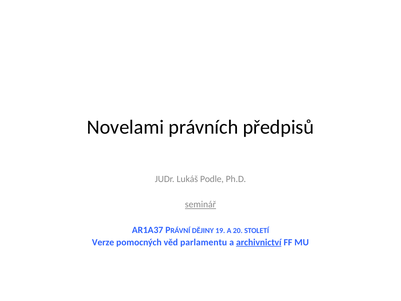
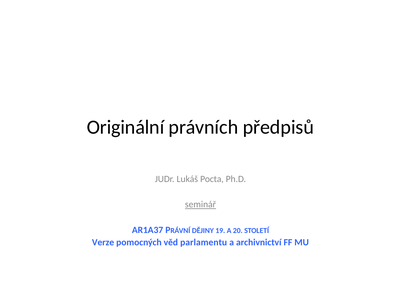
Novelami: Novelami -> Originální (126, 127)
Podle: Podle -> Pocta (212, 179)
archivnictví underline: present -> none (259, 242)
